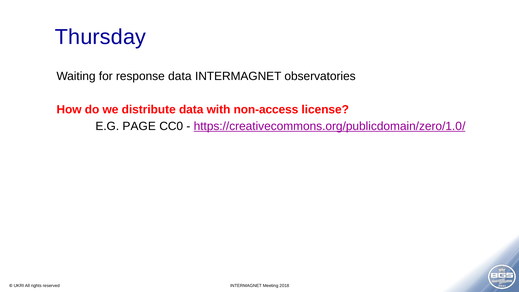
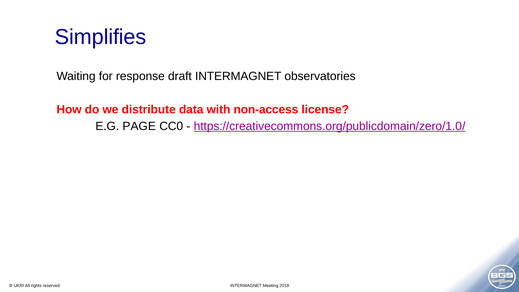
Thursday: Thursday -> Simplifies (101, 37)
response data: data -> draft (180, 76)
